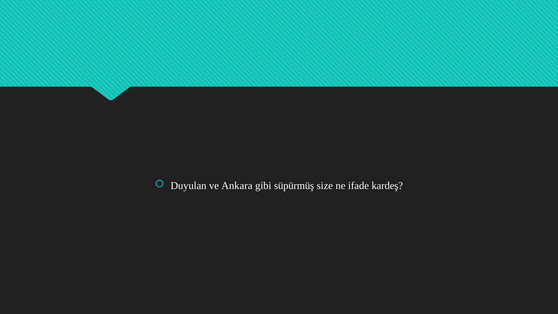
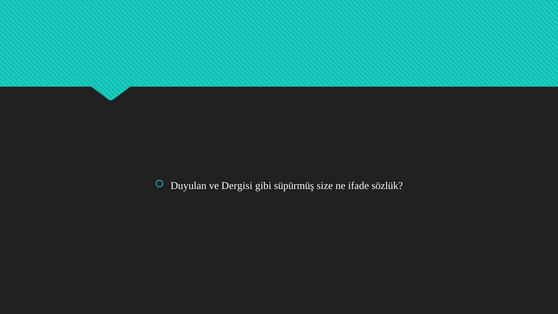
Ankara: Ankara -> Dergisi (237, 186)
kardeş: kardeş -> sözlük (387, 186)
